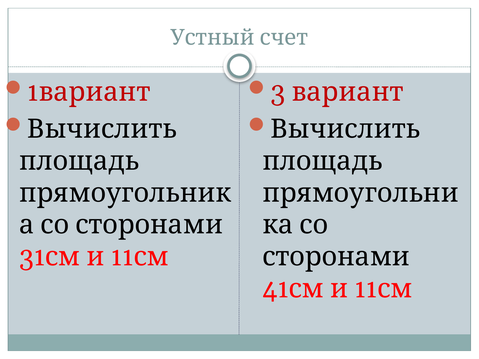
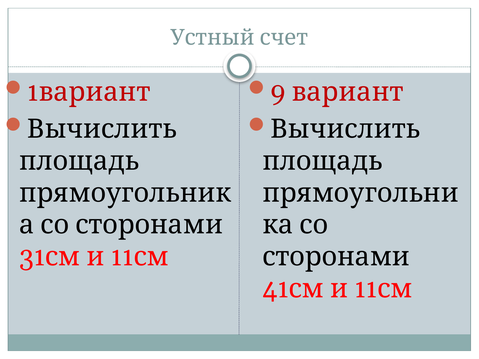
3: 3 -> 9 (278, 92)
